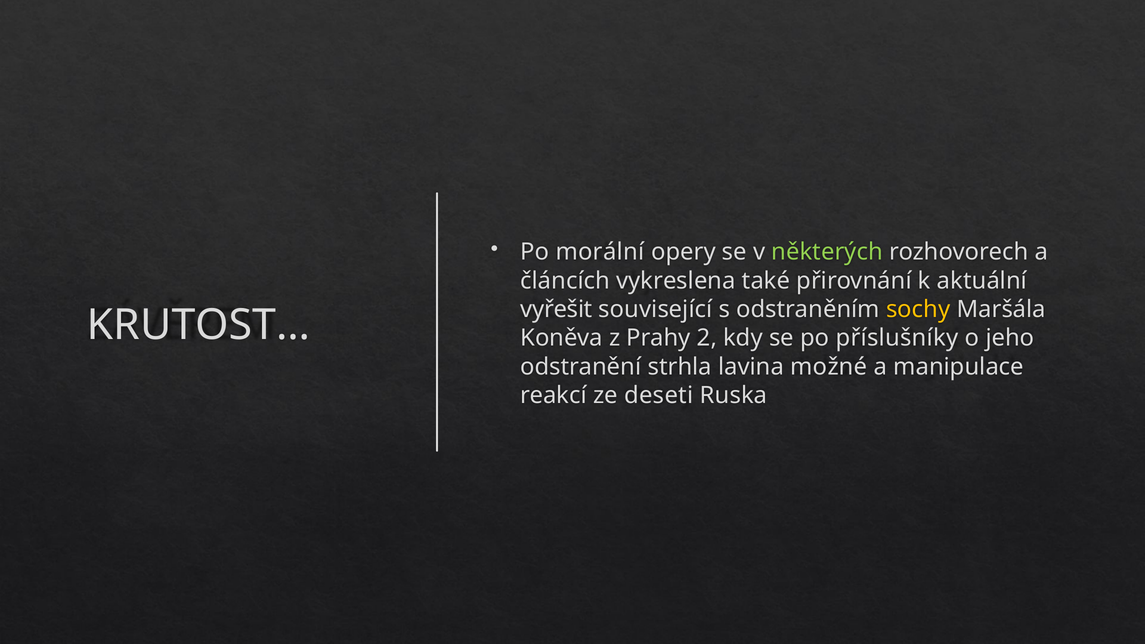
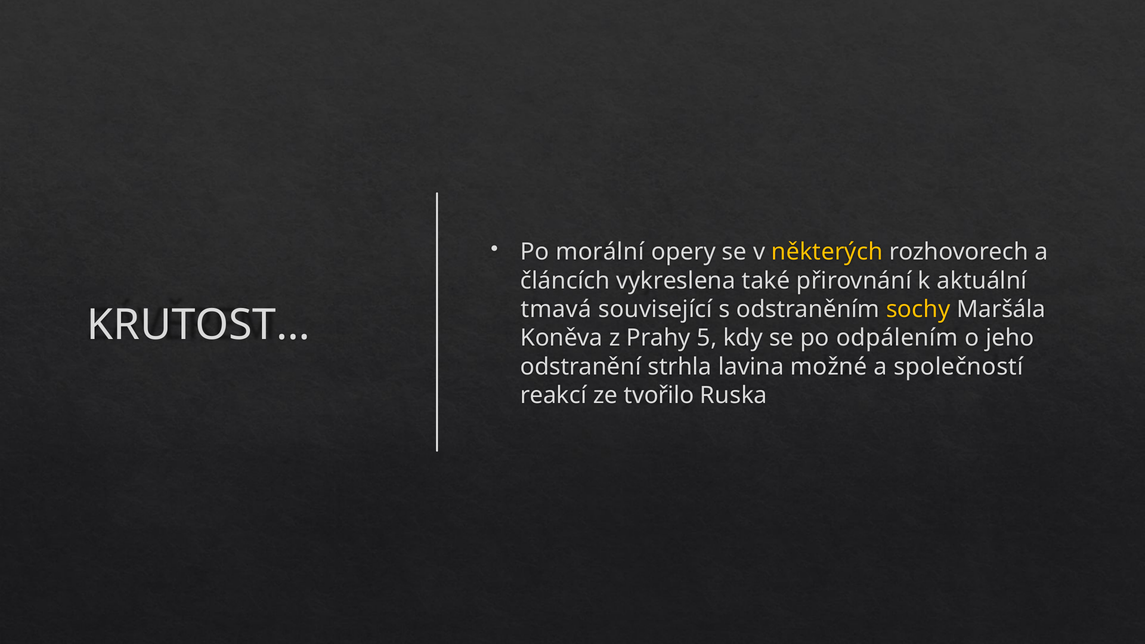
některých colour: light green -> yellow (827, 252)
vyřešit: vyřešit -> tmavá (556, 309)
2: 2 -> 5 (707, 338)
příslušníky: příslušníky -> odpálením (897, 338)
manipulace: manipulace -> společností (958, 367)
deseti: deseti -> tvořilo (659, 395)
